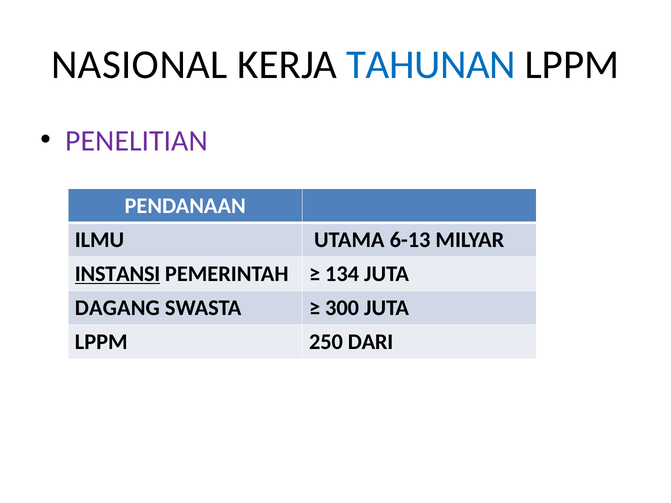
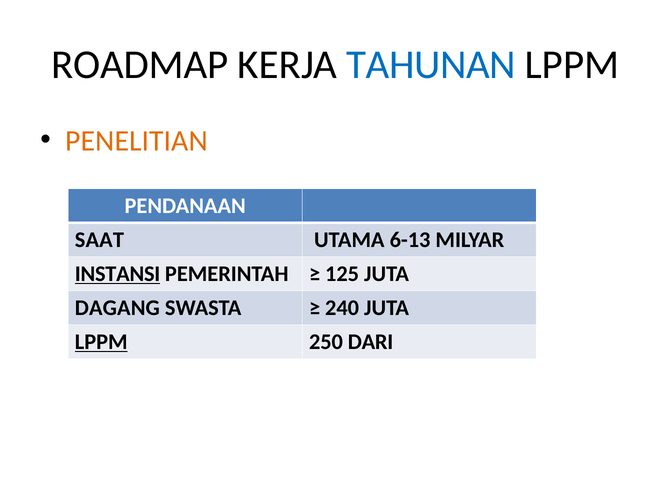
NASIONAL: NASIONAL -> ROADMAP (140, 65)
PENELITIAN colour: purple -> orange (137, 141)
ILMU: ILMU -> SAAT (99, 240)
134: 134 -> 125 (342, 274)
300: 300 -> 240 (342, 308)
LPPM underline: none -> present (101, 342)
